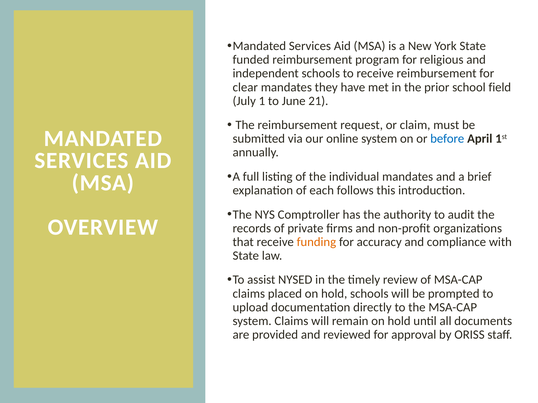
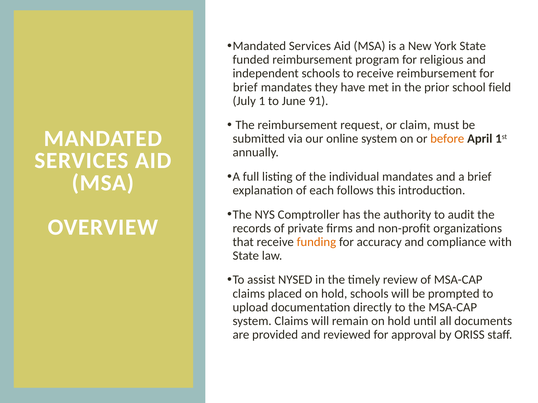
clear: clear -> brief (245, 87)
21: 21 -> 91 (318, 101)
before colour: blue -> orange (447, 139)
